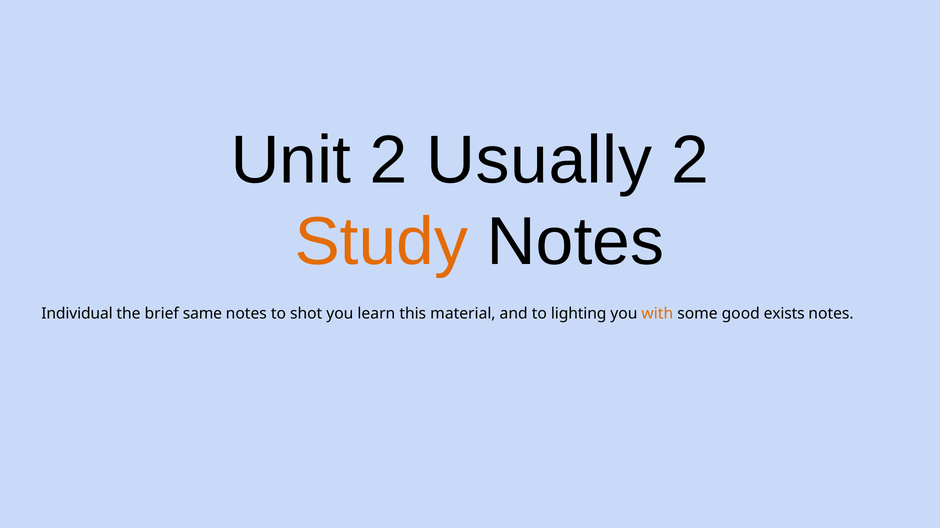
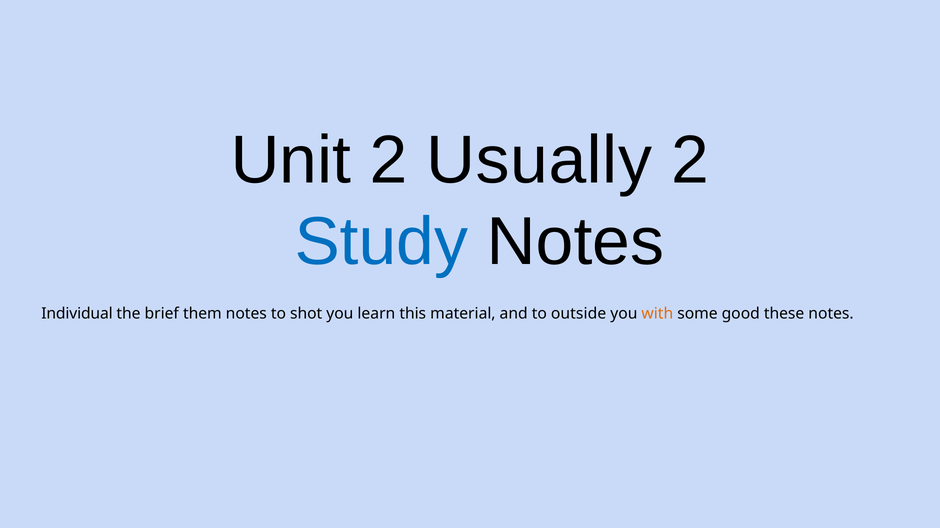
Study colour: orange -> blue (381, 242)
same: same -> them (202, 314)
lighting: lighting -> outside (579, 314)
exists: exists -> these (784, 314)
